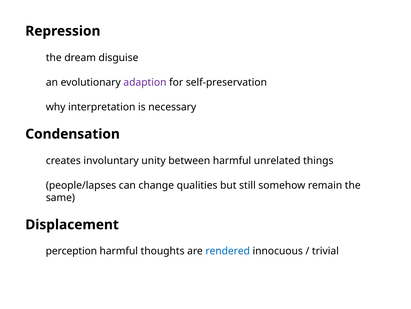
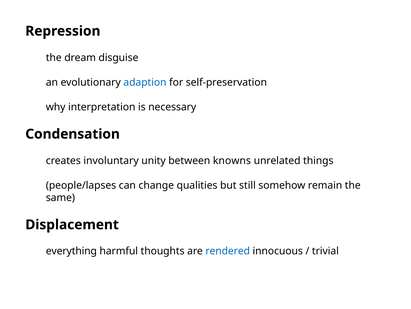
adaption colour: purple -> blue (145, 82)
between harmful: harmful -> knowns (232, 160)
perception: perception -> everything (71, 251)
